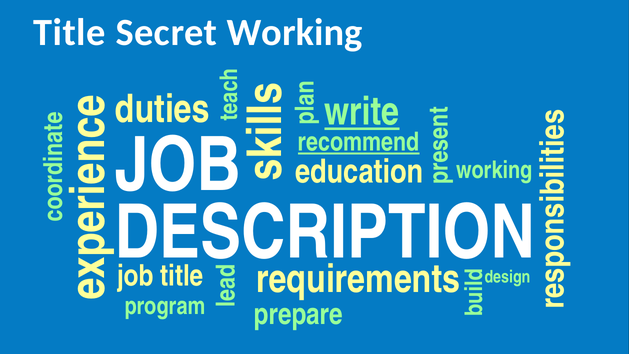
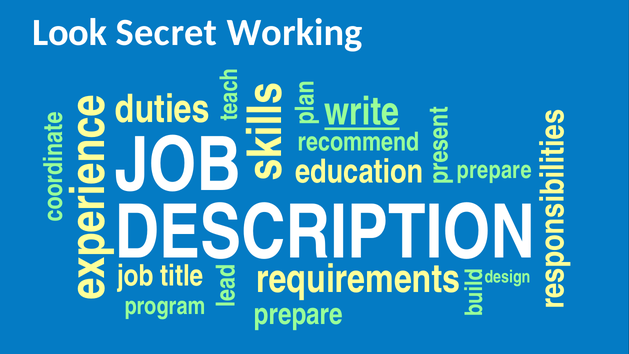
Title: Title -> Look (70, 33)
recommend underline: present -> none (359, 142)
working: working -> prepare (494, 170)
